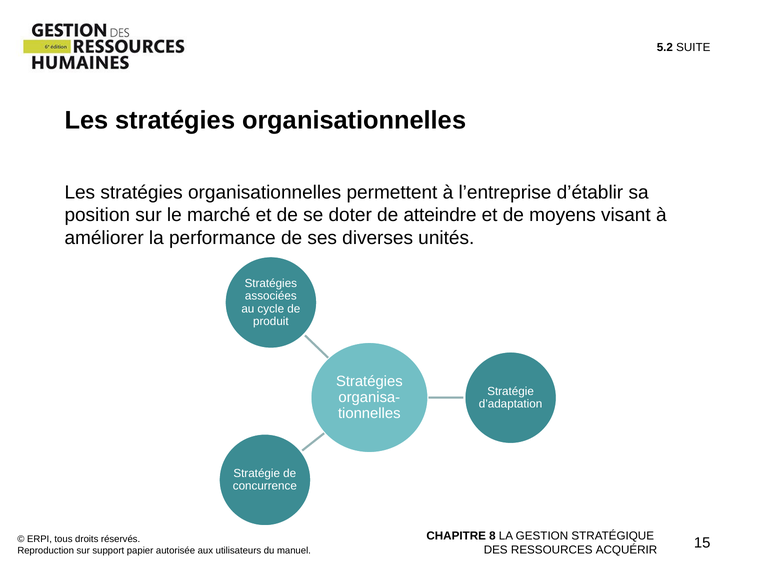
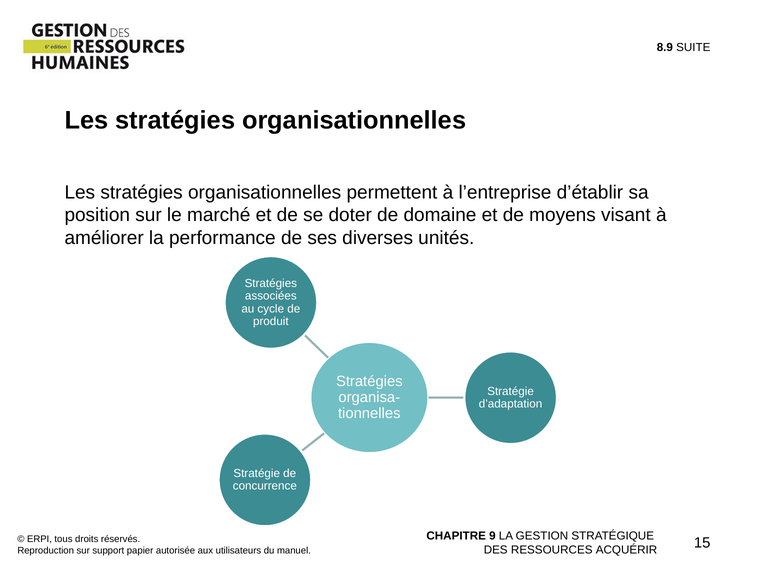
5.2: 5.2 -> 8.9 (665, 47)
atteindre: atteindre -> domaine (440, 215)
8: 8 -> 9 (492, 536)
